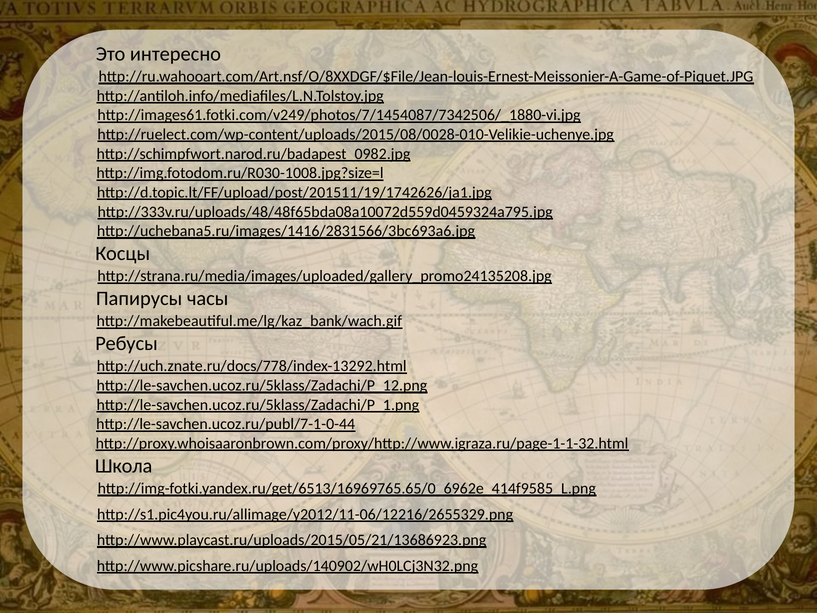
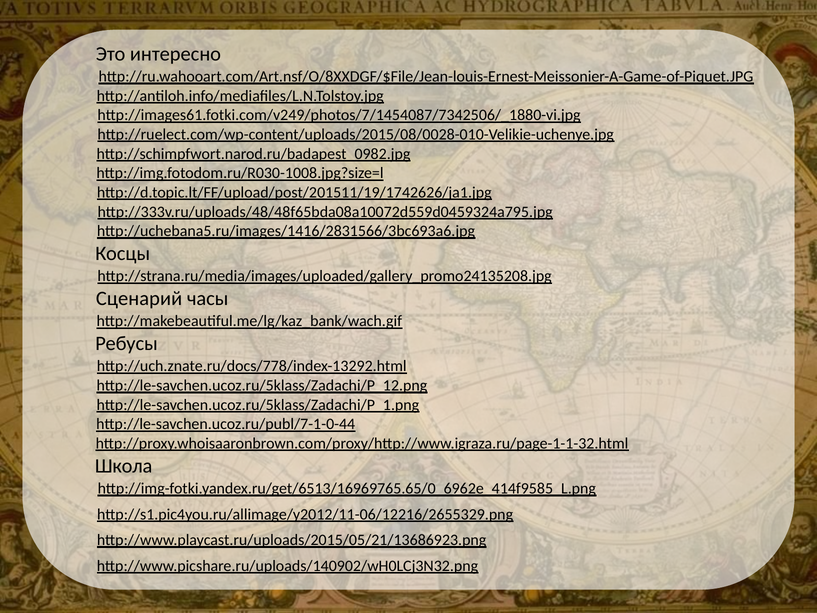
Папирусы: Папирусы -> Сценарий (139, 298)
